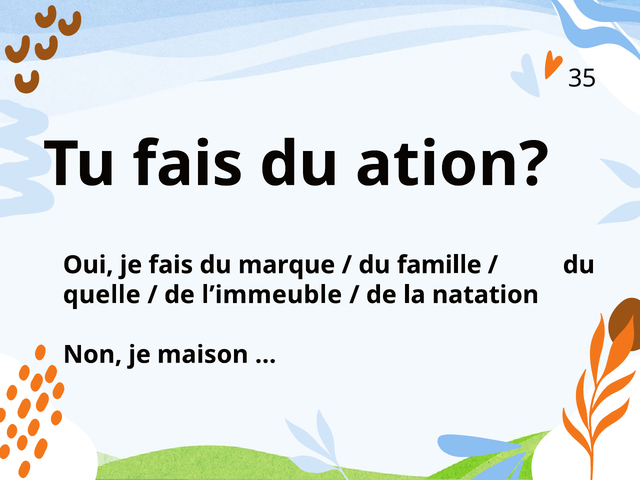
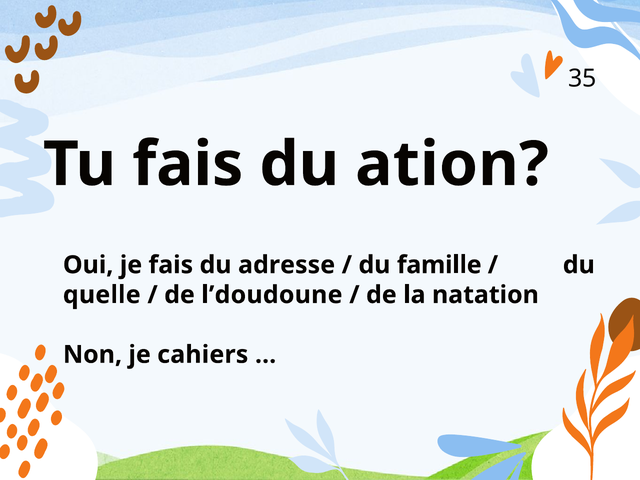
marque: marque -> adresse (287, 265)
l’immeuble: l’immeuble -> l’doudoune (272, 295)
maison: maison -> cahiers (203, 355)
